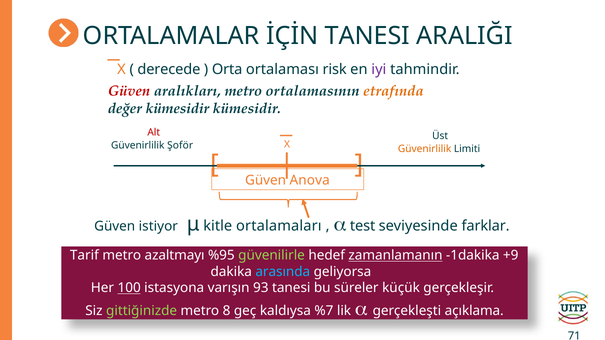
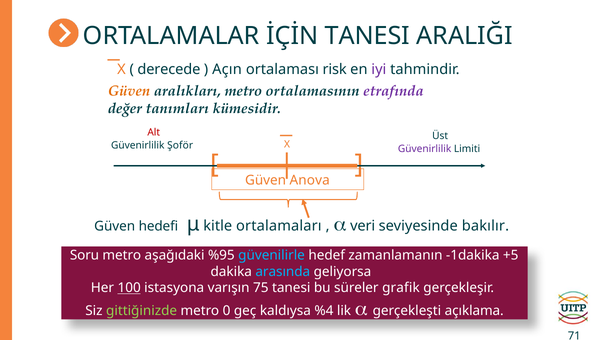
Orta: Orta -> Açın (227, 70)
Güven colour: red -> orange (129, 91)
etrafında colour: orange -> purple (393, 91)
değer kümesidir: kümesidir -> tanımları (177, 108)
Güvenirlilik colour: orange -> purple (425, 149)
istiyor: istiyor -> hedefi (158, 226)
test: test -> veri (363, 226)
farklar: farklar -> bakılır (485, 226)
Tarif: Tarif -> Soru (84, 256)
azaltmayı: azaltmayı -> aşağıdaki (175, 256)
güvenilirle colour: light green -> light blue (272, 256)
zamanlamanın underline: present -> none (396, 256)
+9: +9 -> +5 (511, 256)
93: 93 -> 75 (261, 288)
küçük: küçük -> grafik (401, 288)
8: 8 -> 0 (227, 311)
%7: %7 -> %4 (324, 311)
